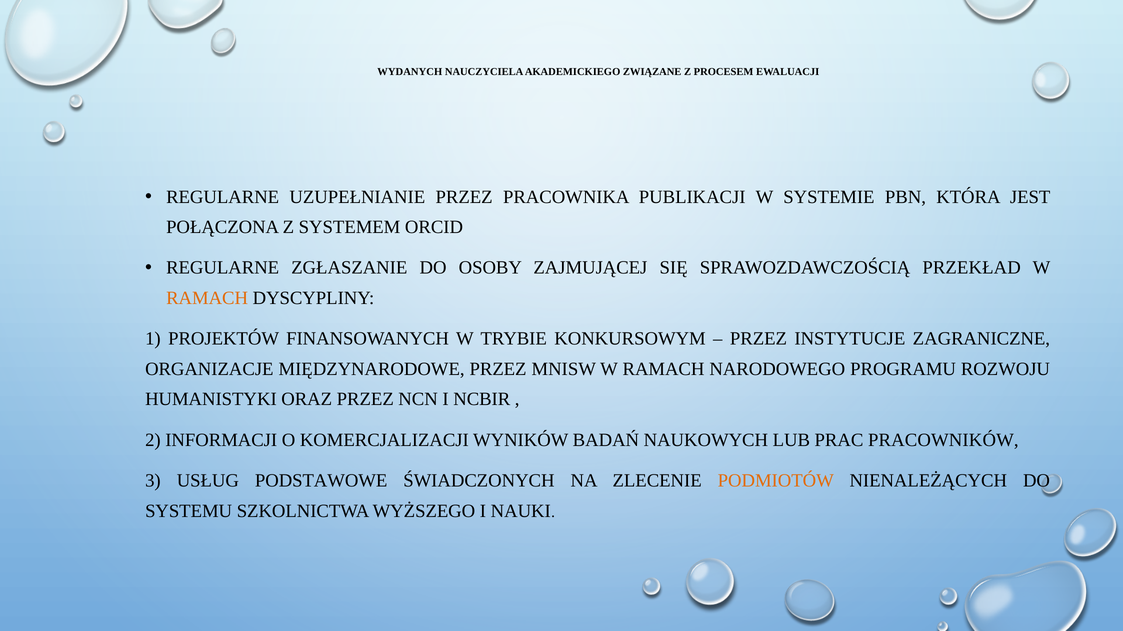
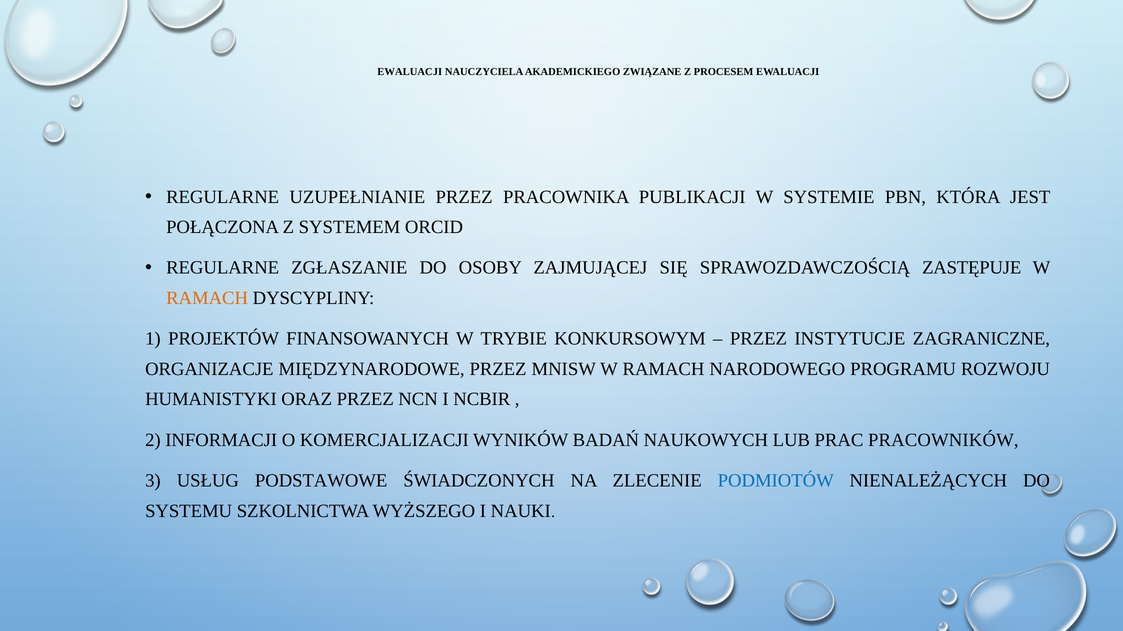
WYDANYCH: WYDANYCH -> EWALUACJI (410, 72)
PRZEKŁAD: PRZEKŁAD -> ZASTĘPUJE (972, 268)
PODMIOTÓW colour: orange -> blue (776, 481)
